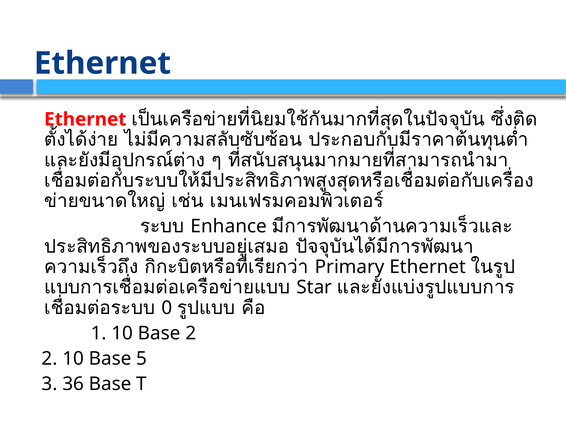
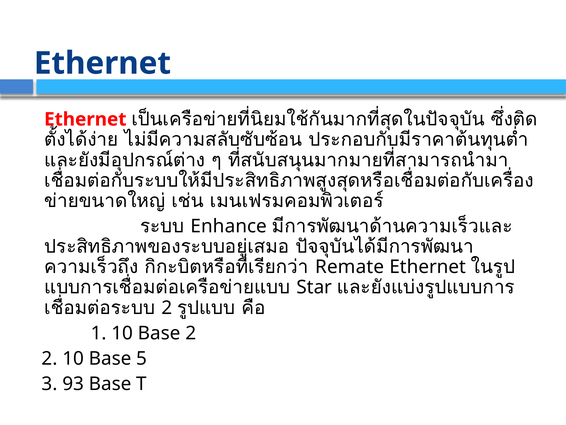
Primary: Primary -> Remate (350, 267)
0: 0 -> 2 (167, 307)
36: 36 -> 93 (73, 383)
